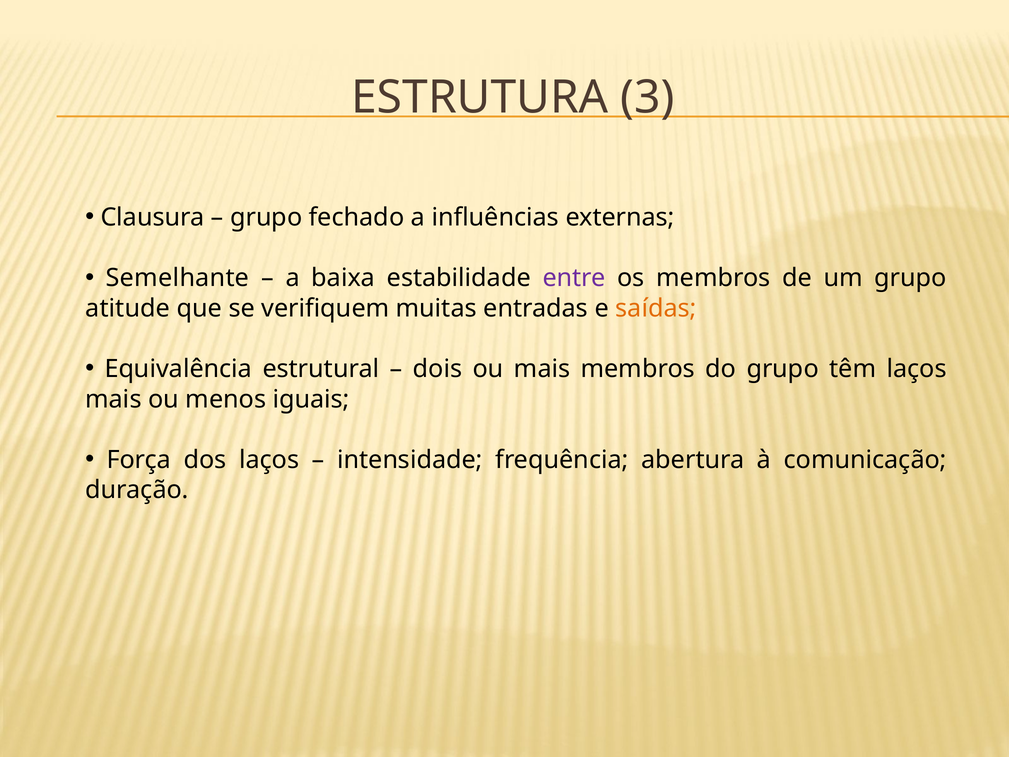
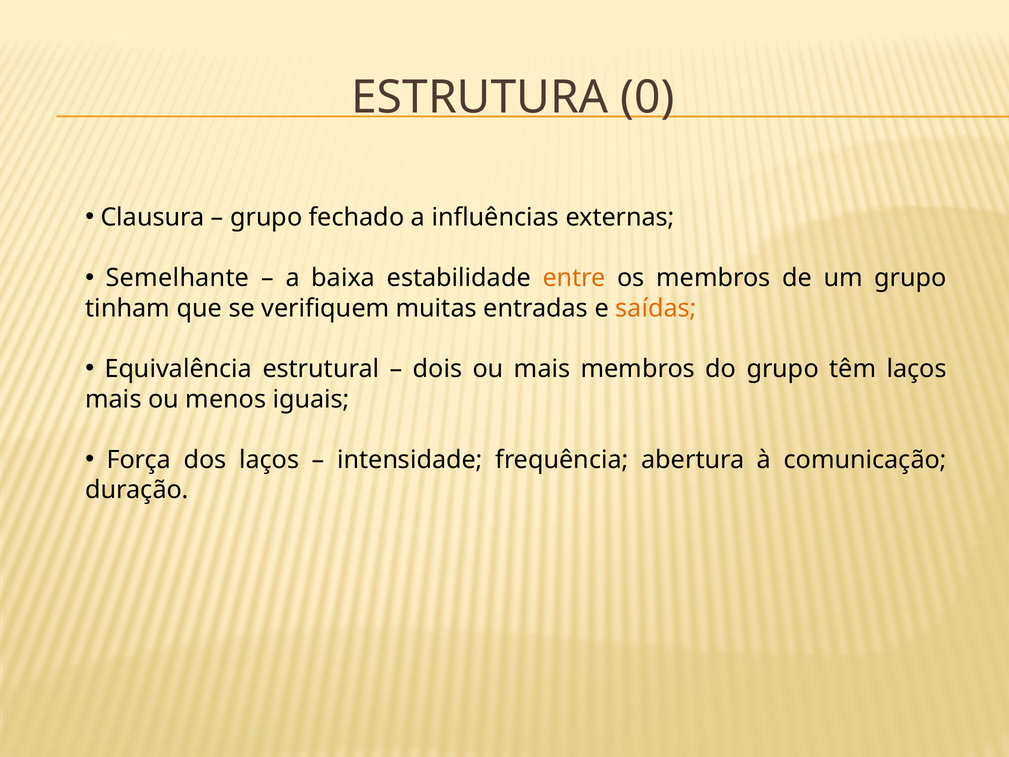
3: 3 -> 0 (648, 97)
entre colour: purple -> orange (574, 278)
atitude: atitude -> tinham (128, 308)
